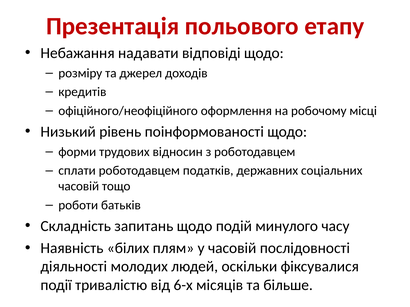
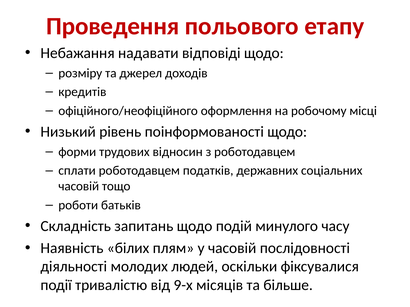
Презентація: Презентація -> Проведення (113, 26)
6-х: 6-х -> 9-х (183, 285)
